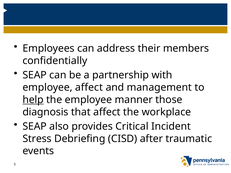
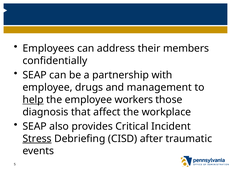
employee affect: affect -> drugs (89, 87)
manner: manner -> workers (134, 100)
Stress underline: none -> present (37, 139)
